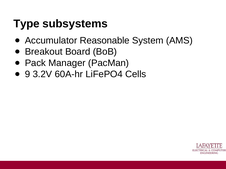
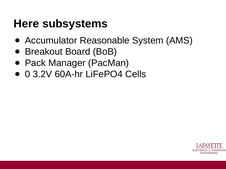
Type: Type -> Here (26, 24)
9: 9 -> 0 (28, 74)
